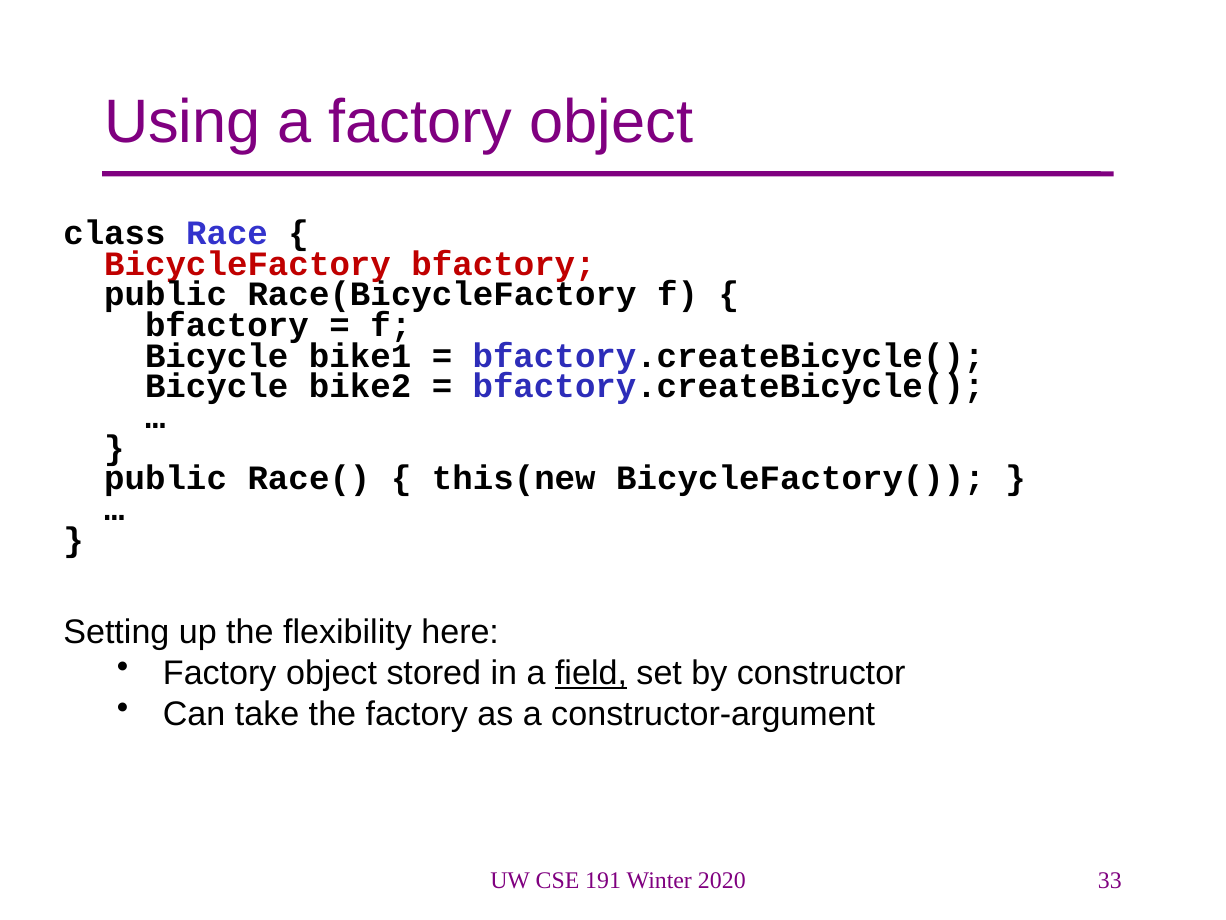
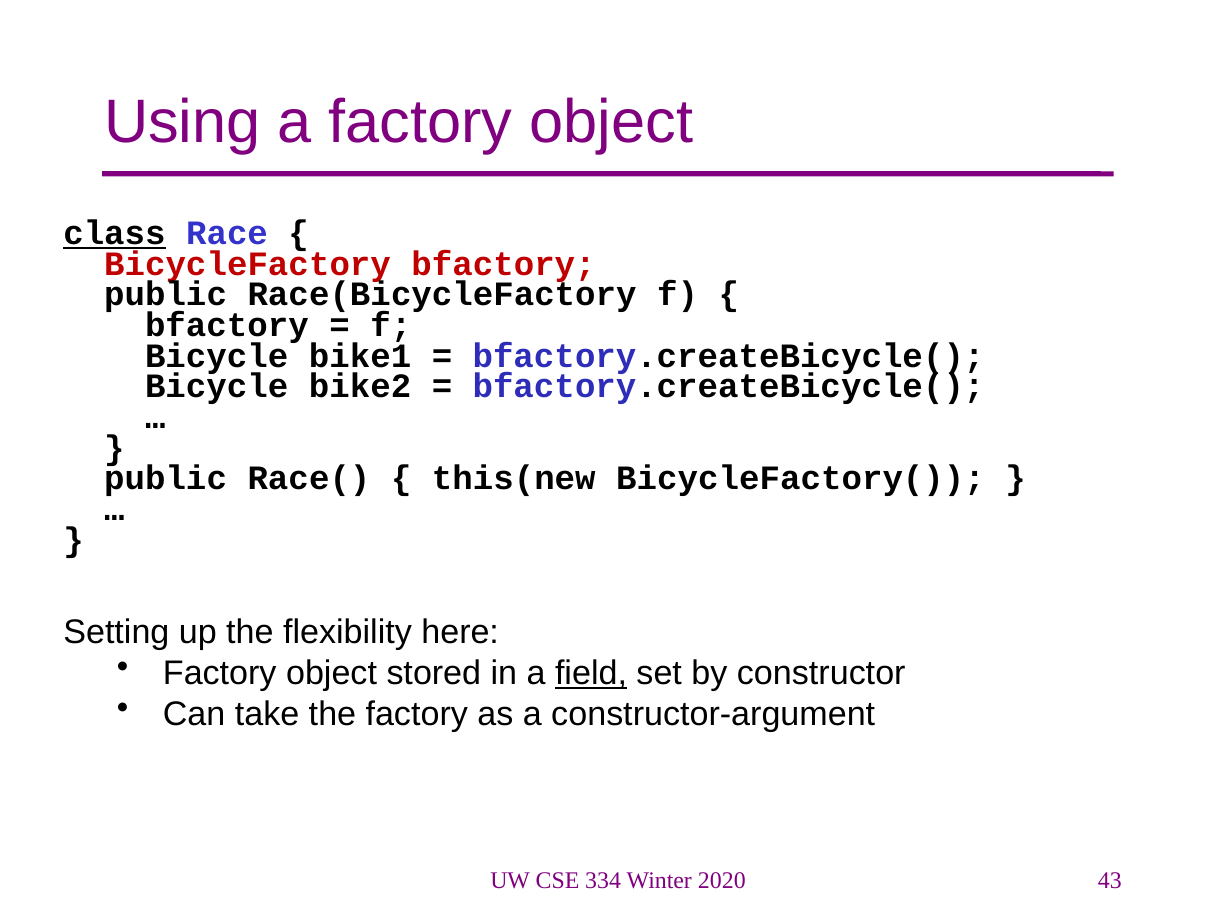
class underline: none -> present (114, 233)
191: 191 -> 334 (603, 880)
33: 33 -> 43 (1110, 880)
